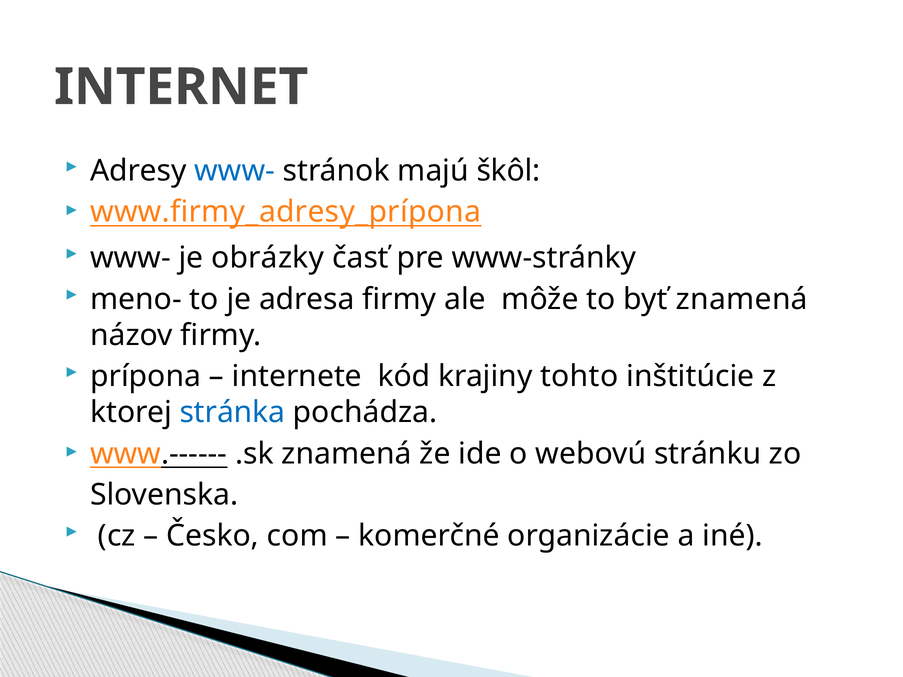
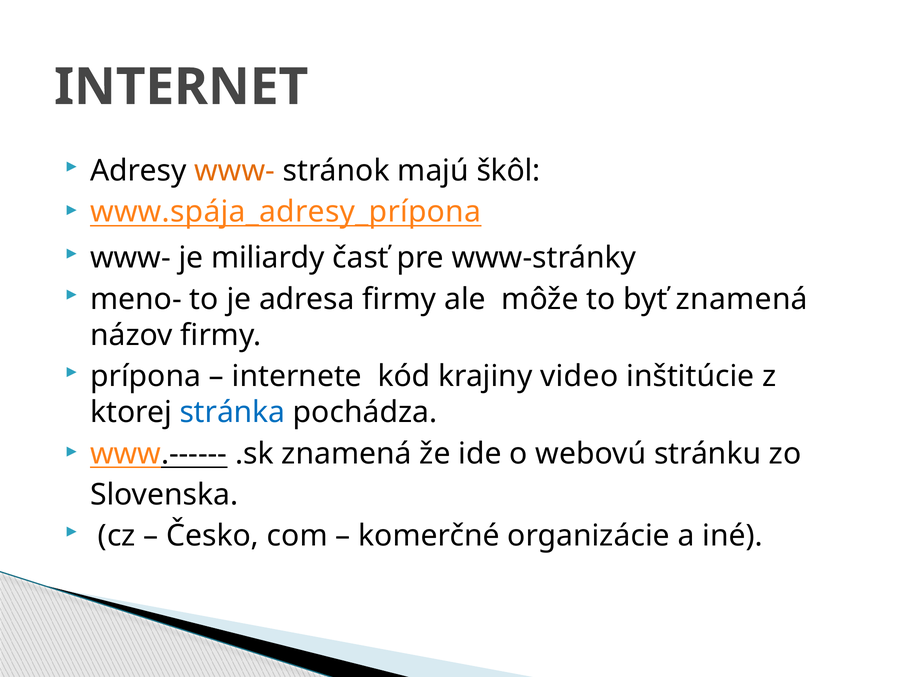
www- colour: blue -> orange (235, 171)
www.firmy_adresy_prípona: www.firmy_adresy_prípona -> www.spája_adresy_prípona (286, 212)
obrázky: obrázky -> miliardy (268, 258)
tohto: tohto -> video (579, 377)
